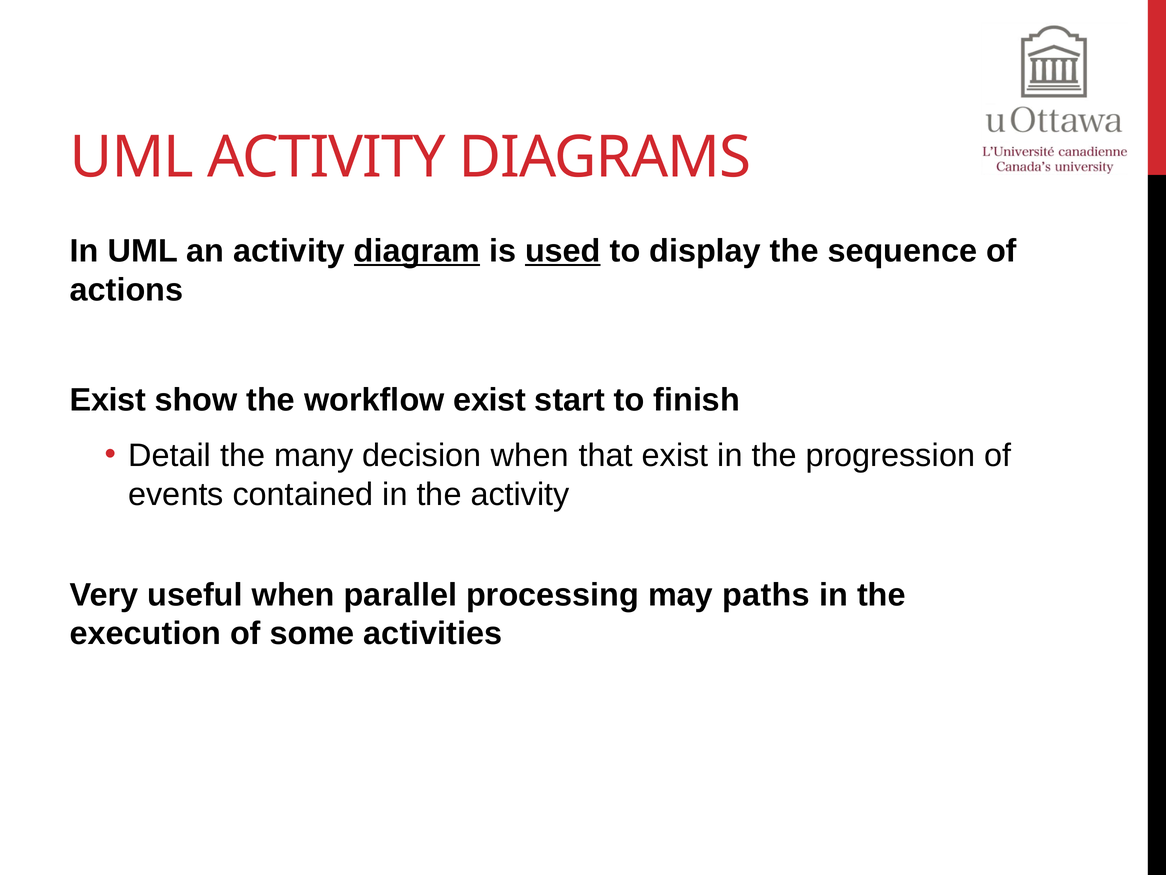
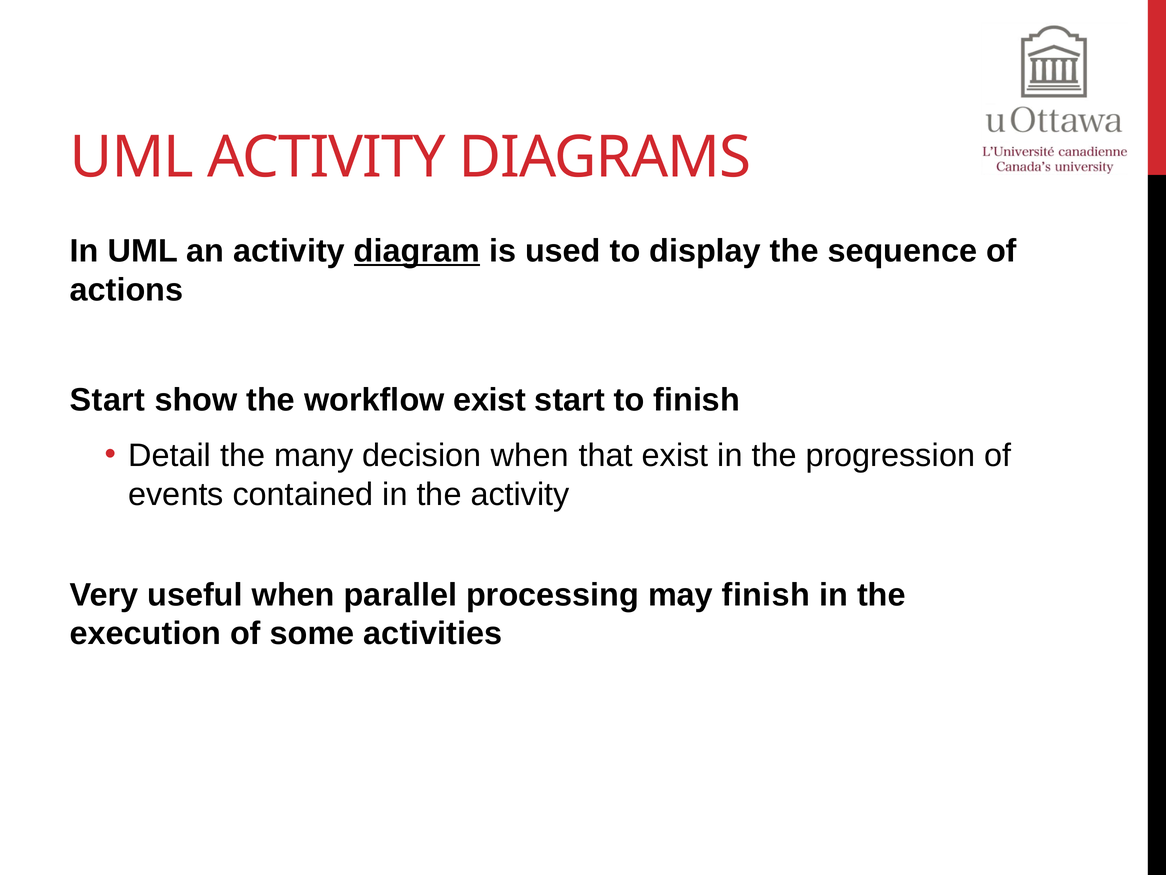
used underline: present -> none (563, 251)
Exist: Exist -> Start (108, 400)
may paths: paths -> finish (766, 594)
